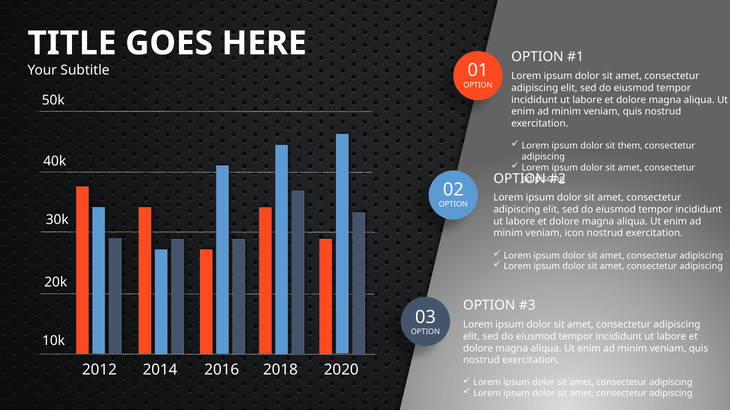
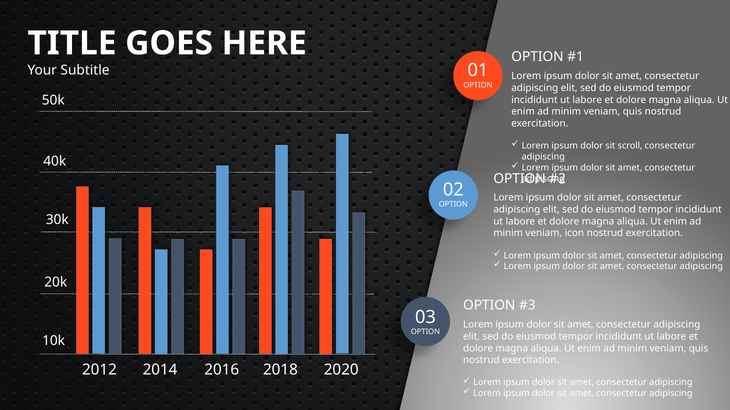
them: them -> scroll (630, 146)
